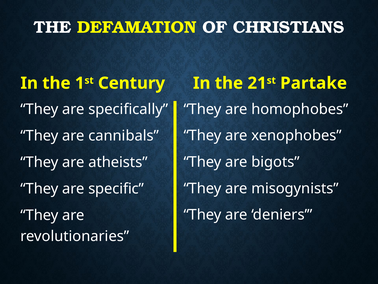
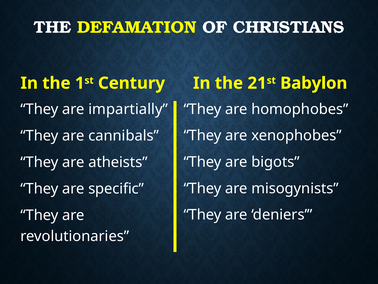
Partake: Partake -> Babylon (314, 83)
specifically: specifically -> impartially (128, 109)
